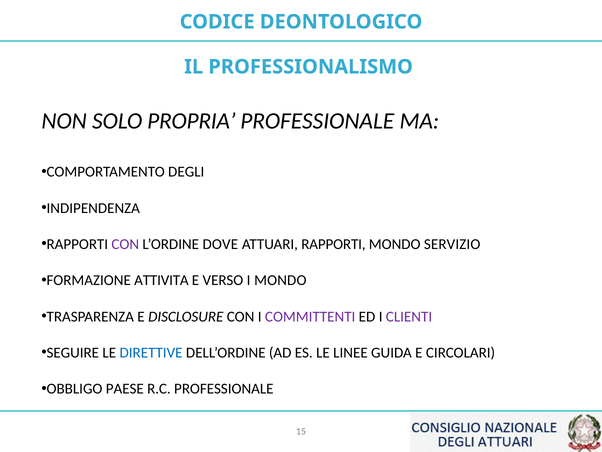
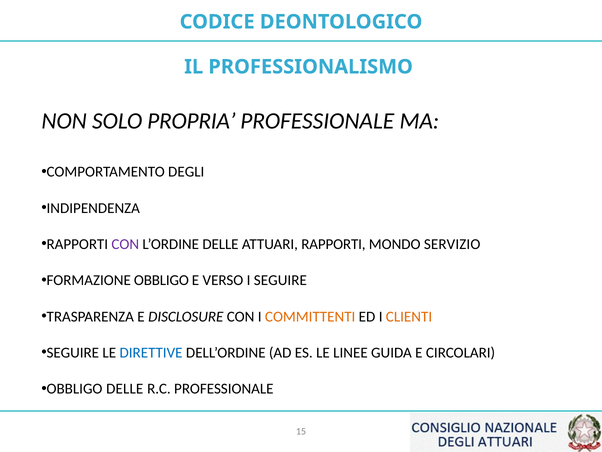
L’ORDINE DOVE: DOVE -> DELLE (220, 244)
FORMAZIONE ATTIVITA: ATTIVITA -> OBBLIGO (161, 280)
I MONDO: MONDO -> SEGUIRE (280, 280)
COMMITTENTI colour: purple -> orange (310, 316)
CLIENTI colour: purple -> orange (409, 316)
OBBLIGO PAESE: PAESE -> DELLE (125, 388)
